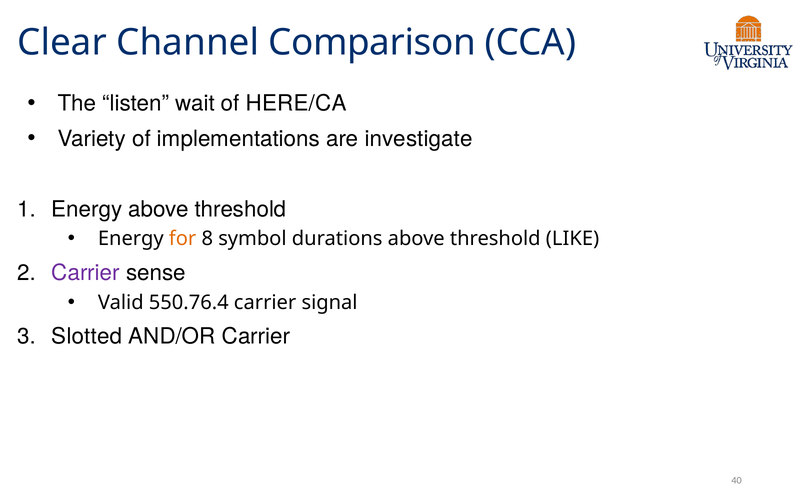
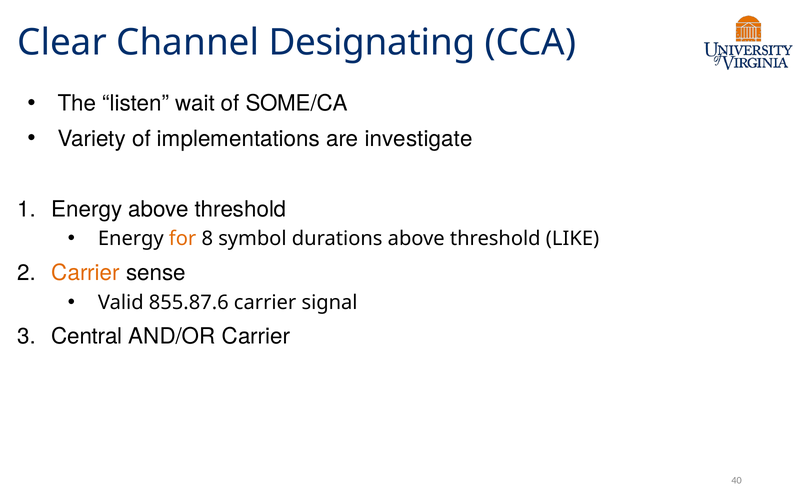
Comparison: Comparison -> Designating (372, 42)
HERE/CA: HERE/CA -> SOME/CA (297, 104)
Carrier colour: purple -> orange (86, 273)
550.76.4: 550.76.4 -> 855.87.6 (189, 303)
Slotted: Slotted -> Central (87, 337)
